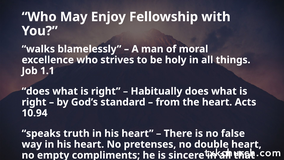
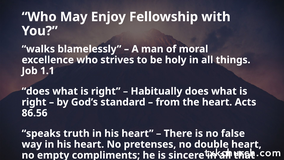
10.94: 10.94 -> 86.56 (35, 113)
